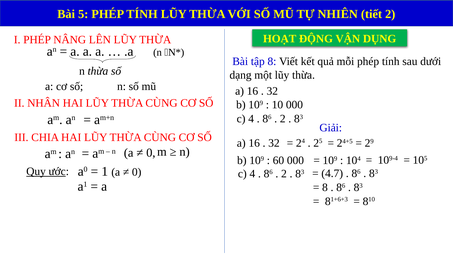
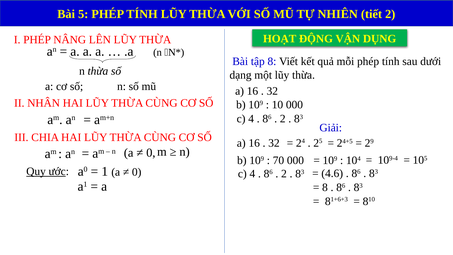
60: 60 -> 70 (278, 160)
4.7: 4.7 -> 4.6 (332, 173)
